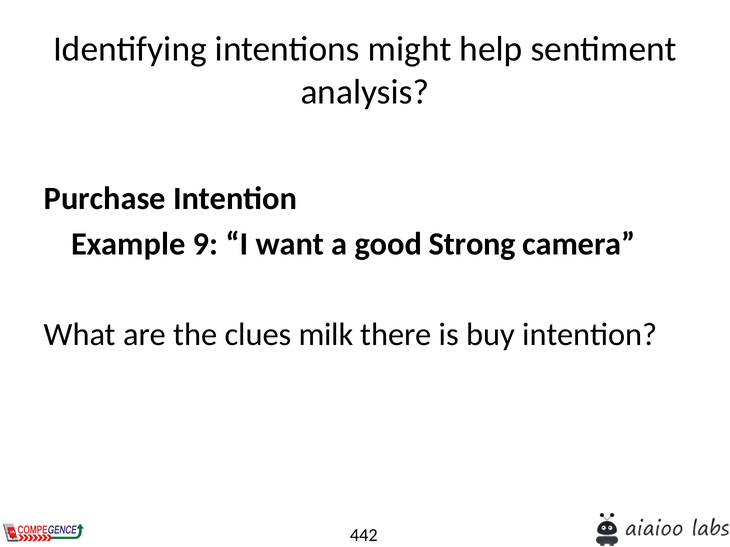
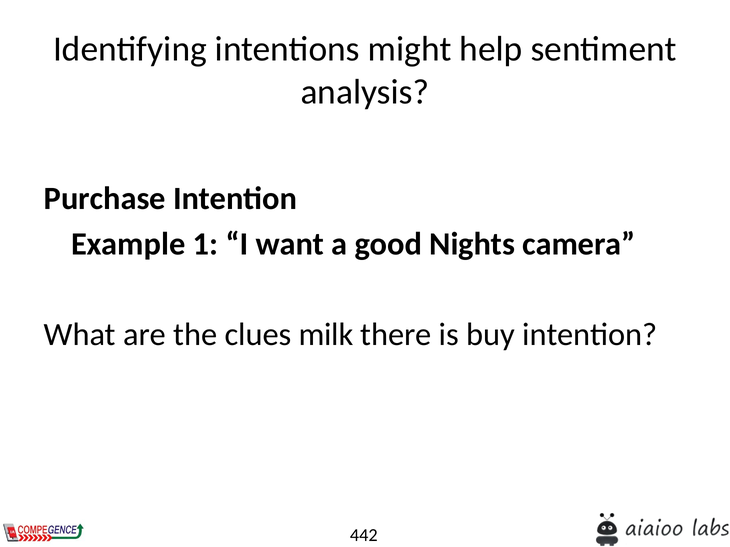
9: 9 -> 1 (206, 244)
Strong: Strong -> Nights (472, 244)
